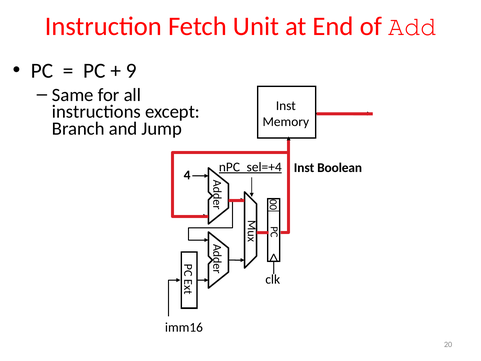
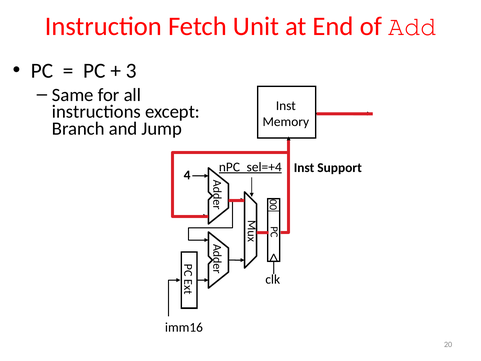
9: 9 -> 3 (131, 71)
Boolean: Boolean -> Support (340, 168)
